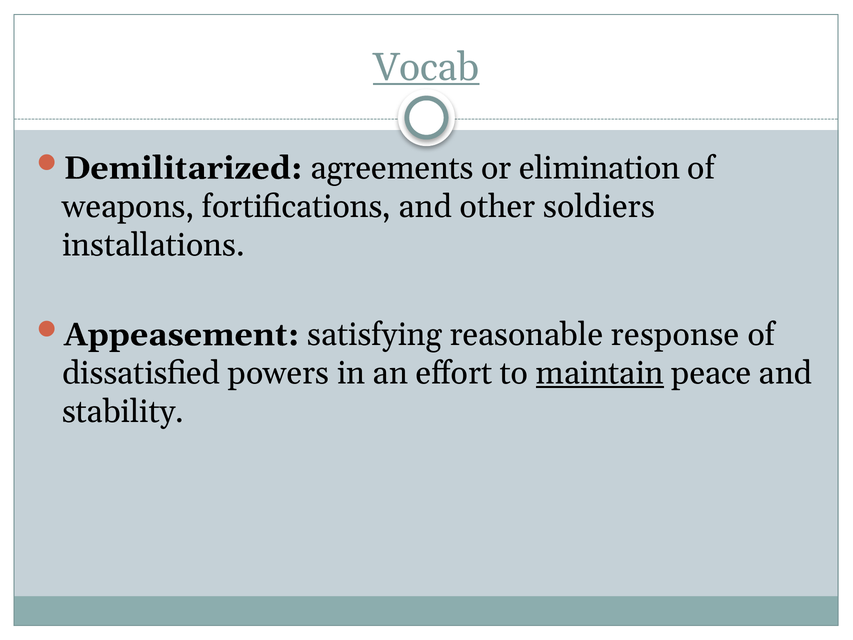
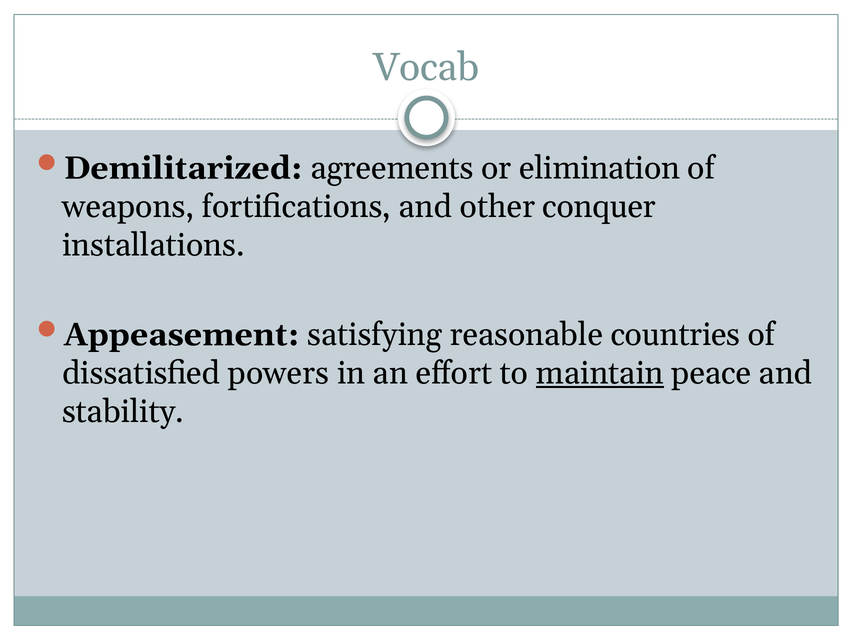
Vocab underline: present -> none (426, 67)
soldiers: soldiers -> conquer (599, 207)
response: response -> countries (675, 335)
